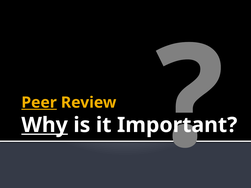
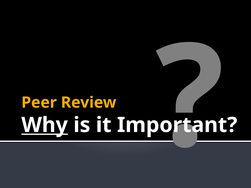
Peer underline: present -> none (39, 103)
